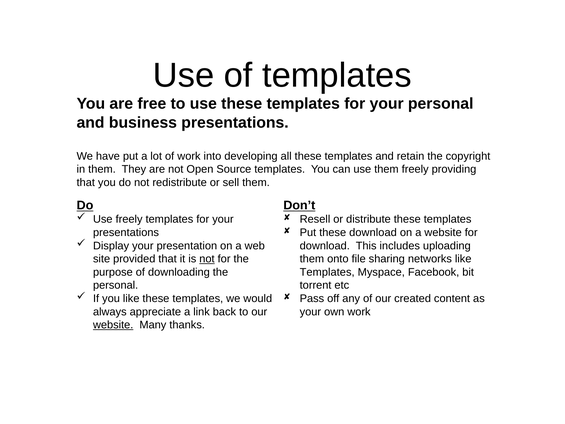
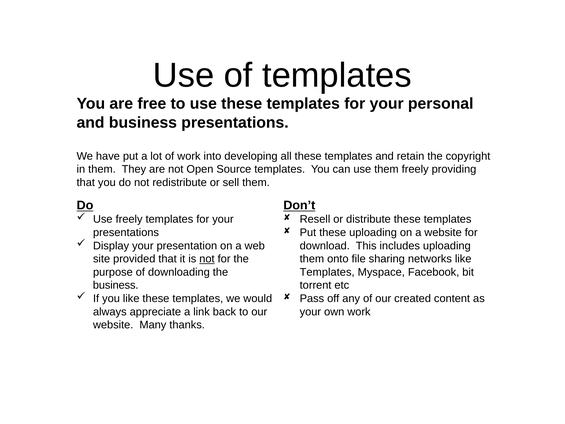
these download: download -> uploading (373, 232)
personal: personal -> business (116, 285)
website underline: present -> none (113, 325)
